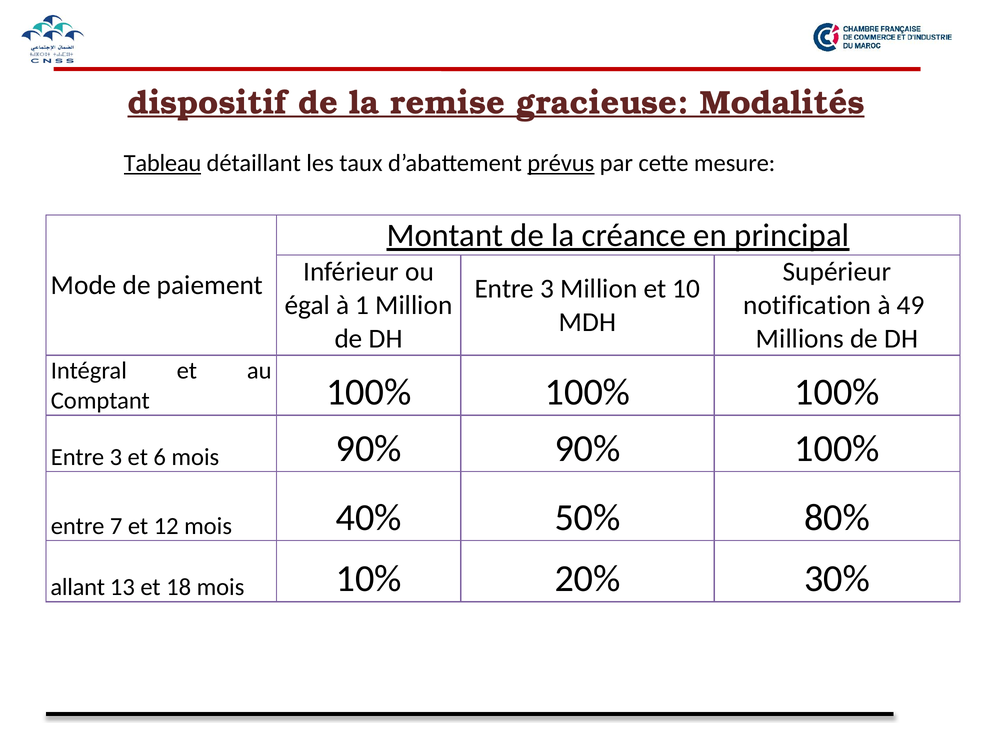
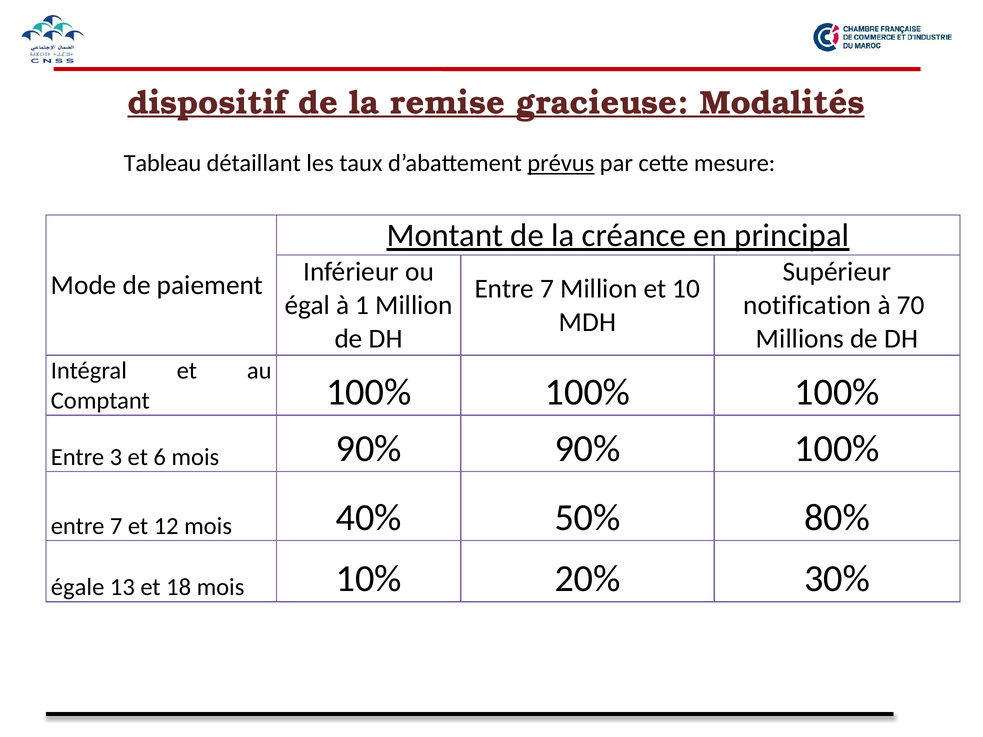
Tableau underline: present -> none (163, 163)
3: 3 -> 7 (547, 289)
49: 49 -> 70 (911, 306)
allant: allant -> égale (78, 587)
